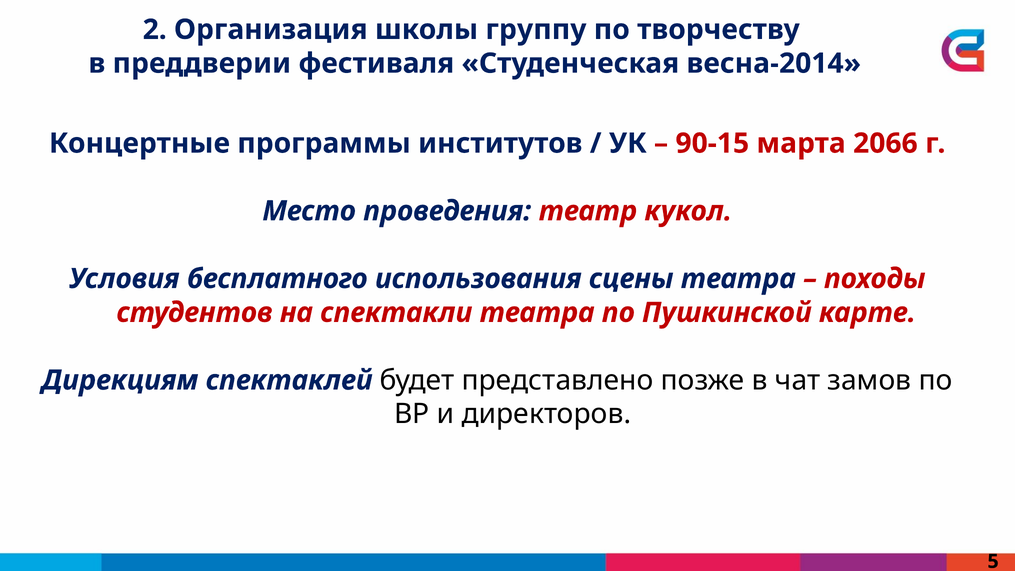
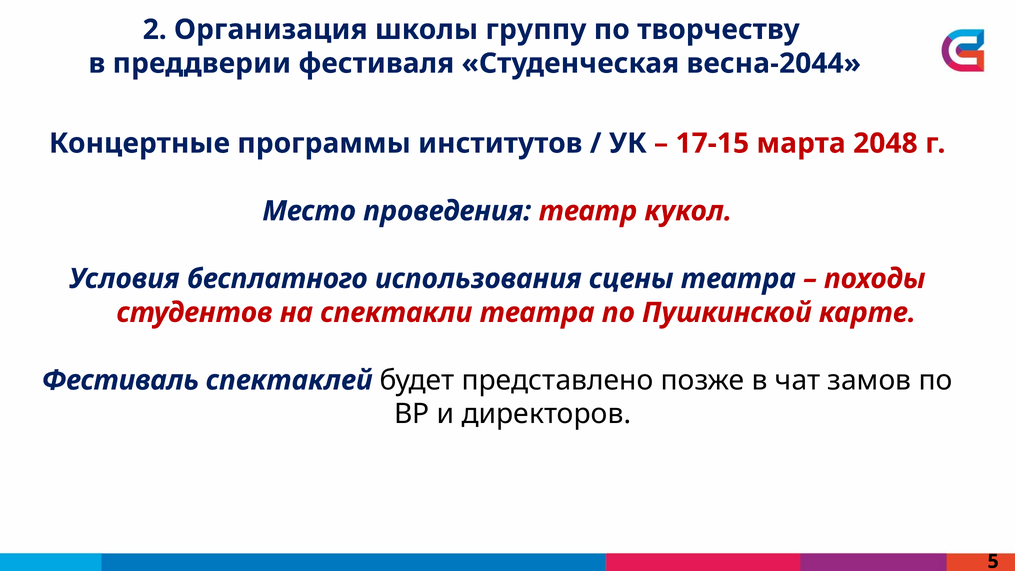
весна-2014: весна-2014 -> весна-2044 (774, 63)
90-15: 90-15 -> 17-15 (712, 143)
2066: 2066 -> 2048 (885, 143)
Дирекциям: Дирекциям -> Фестиваль (120, 380)
